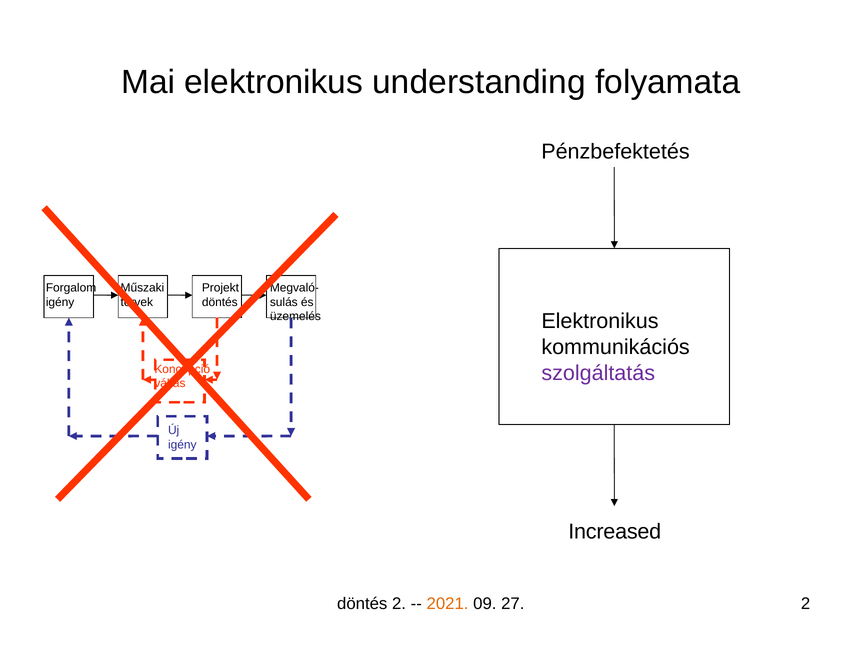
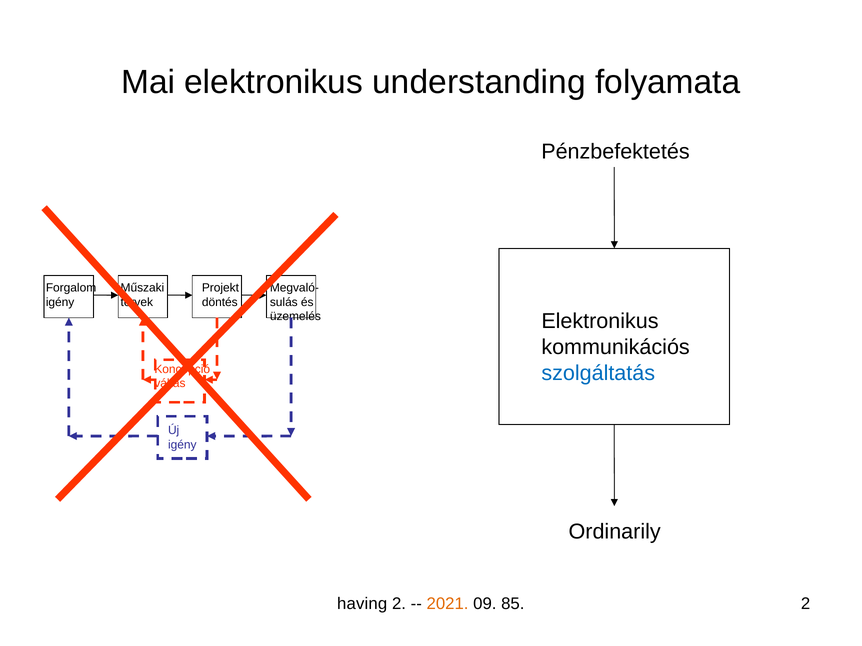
szolgáltatás colour: purple -> blue (598, 373)
Increased: Increased -> Ordinarily (615, 532)
döntés: döntés -> having (362, 604)
27: 27 -> 85 (513, 604)
